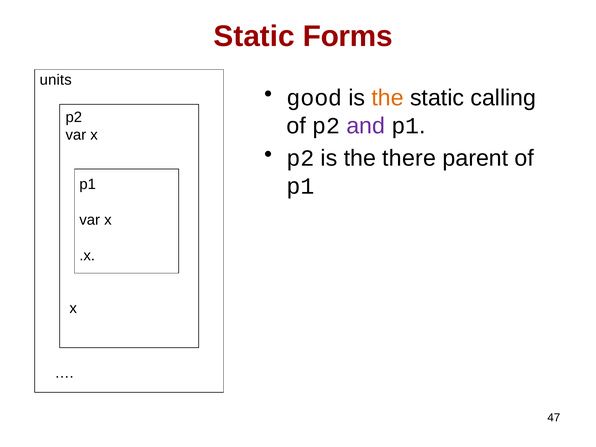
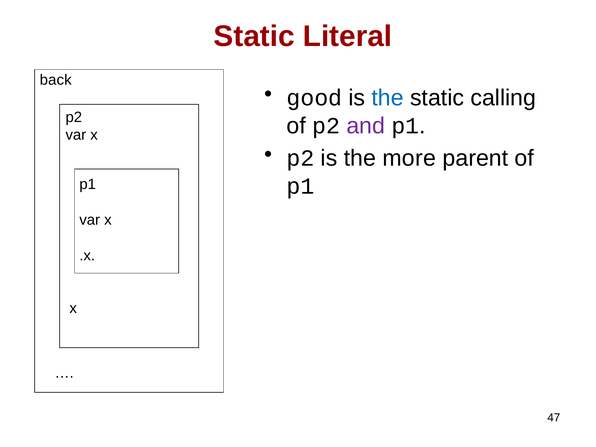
Forms: Forms -> Literal (348, 36)
units: units -> back (56, 80)
the colour: orange -> blue (388, 98)
there: there -> more (409, 158)
